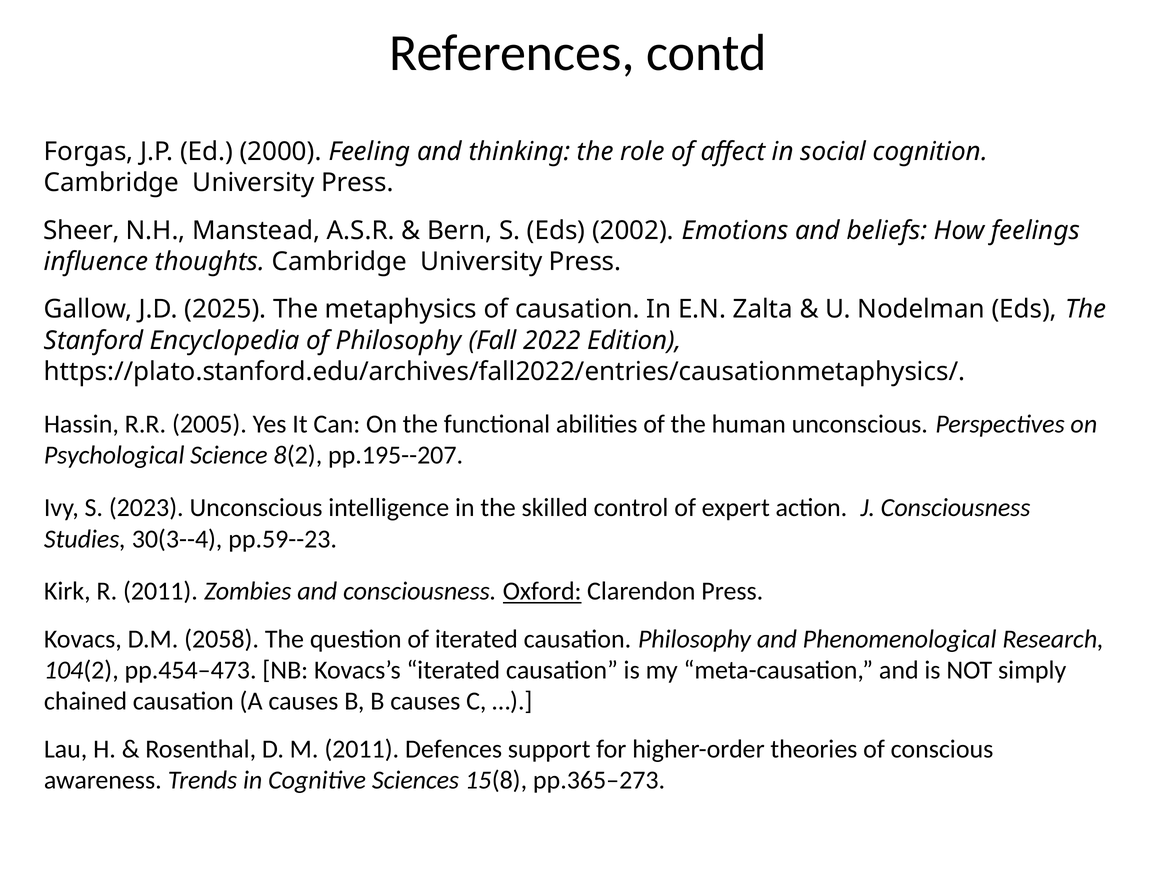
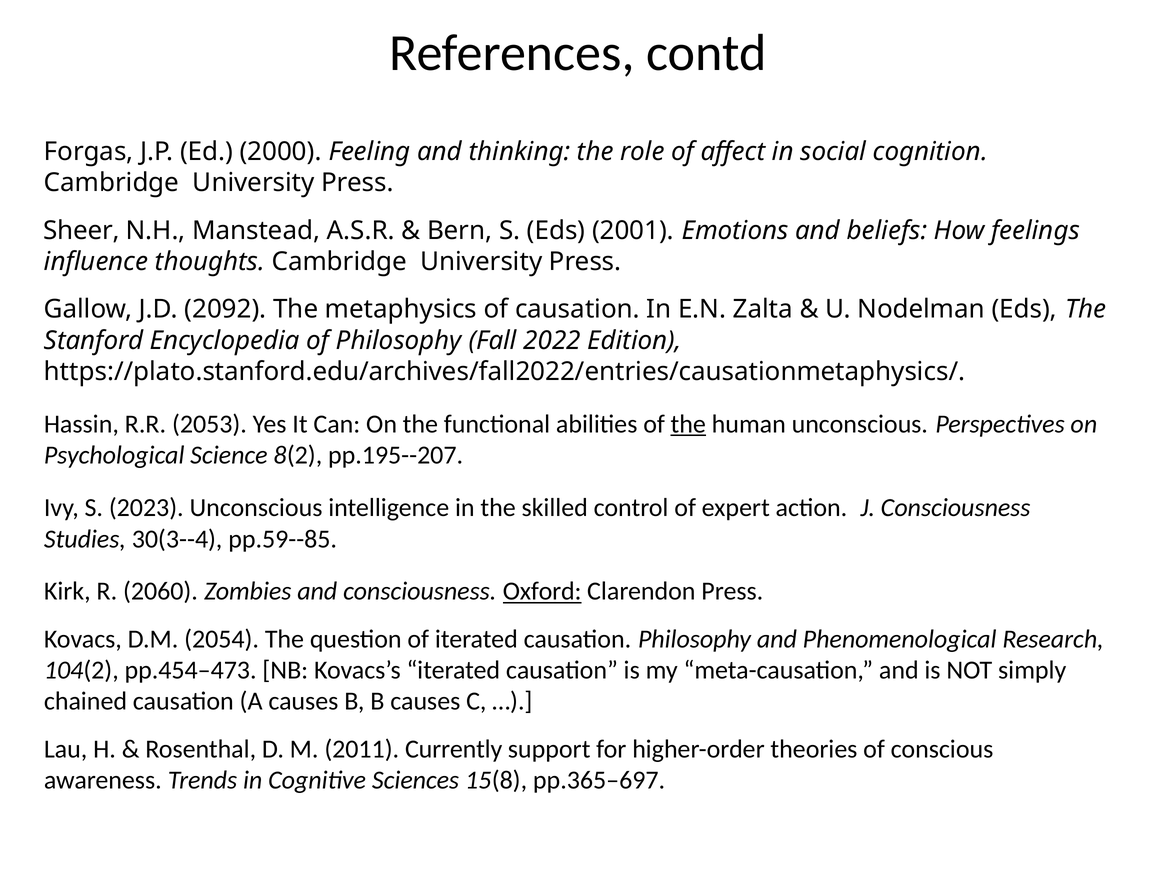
2002: 2002 -> 2001 (633, 230)
2025: 2025 -> 2092 (225, 309)
2005: 2005 -> 2053 (209, 424)
the underline: none -> present (688, 424)
pp.59--23: pp.59--23 -> pp.59--85 (283, 539)
R 2011: 2011 -> 2060 (160, 591)
2058: 2058 -> 2054 (222, 639)
Defences: Defences -> Currently (454, 749)
pp.365–273: pp.365–273 -> pp.365–697 (599, 780)
